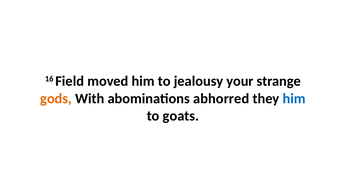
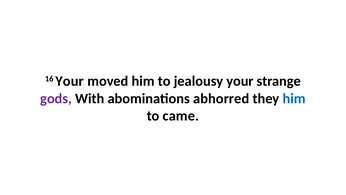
16 Field: Field -> Your (70, 81)
gods colour: orange -> purple (56, 98)
goats: goats -> came (181, 116)
